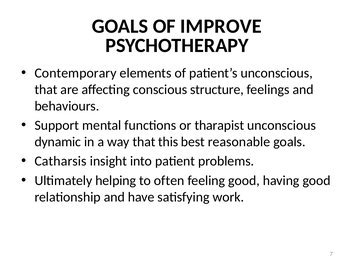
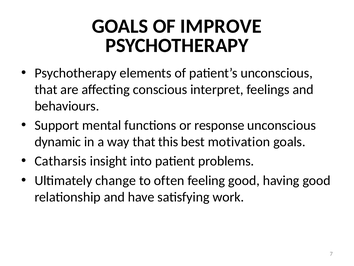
Contemporary: Contemporary -> Psychotherapy (76, 73)
structure: structure -> interpret (217, 89)
tharapist: tharapist -> response (219, 125)
reasonable: reasonable -> motivation (239, 142)
helping: helping -> change (116, 180)
